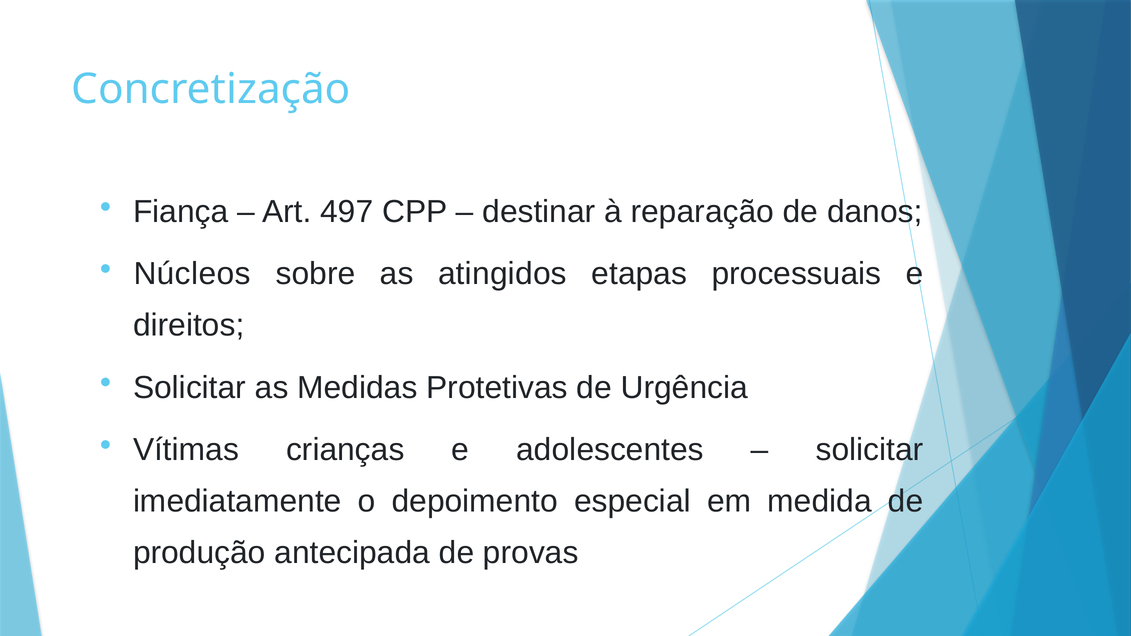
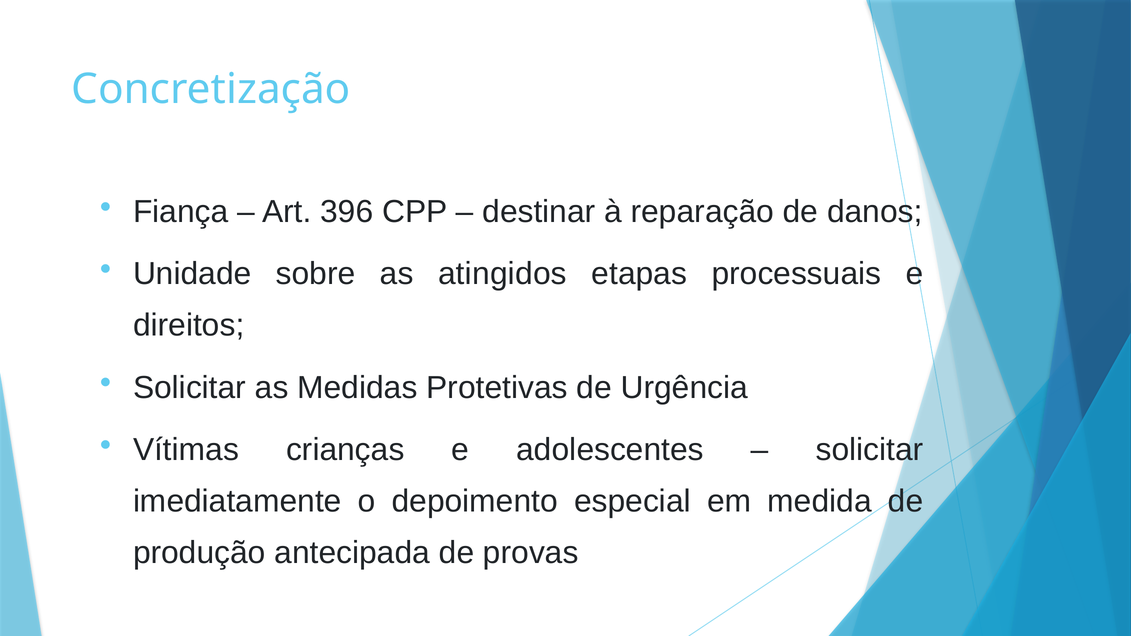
497: 497 -> 396 (347, 212)
Núcleos: Núcleos -> Unidade (192, 274)
